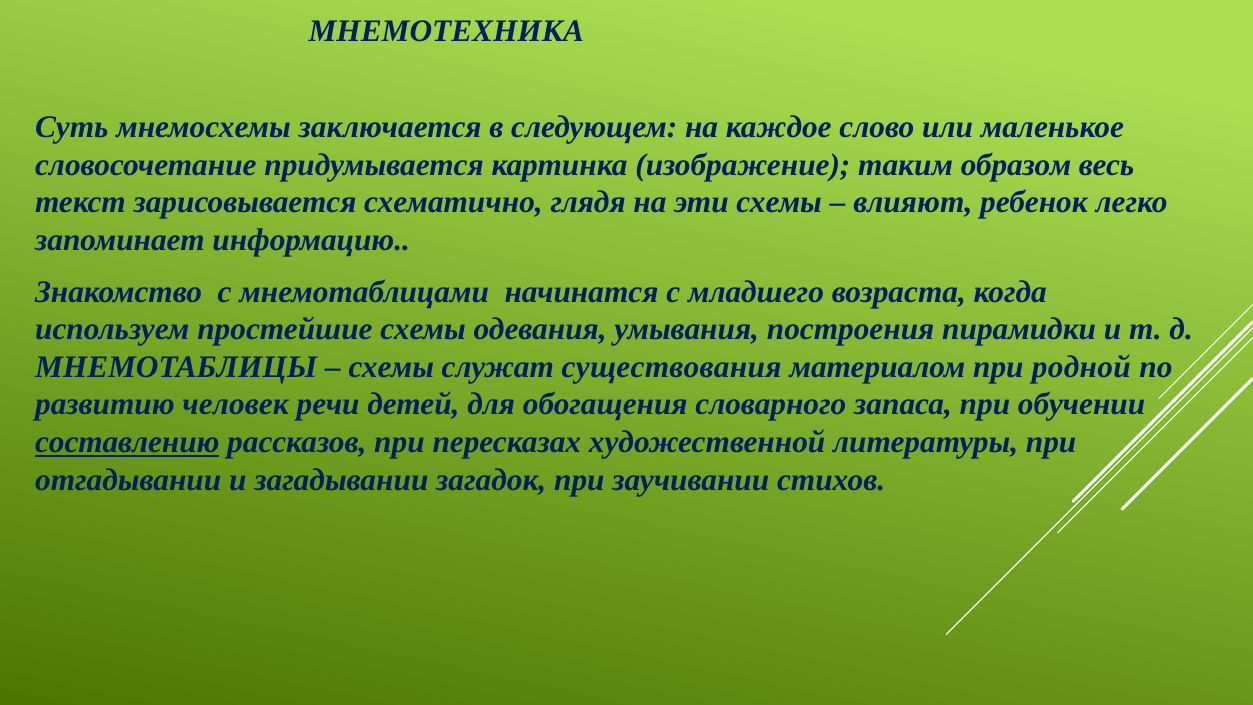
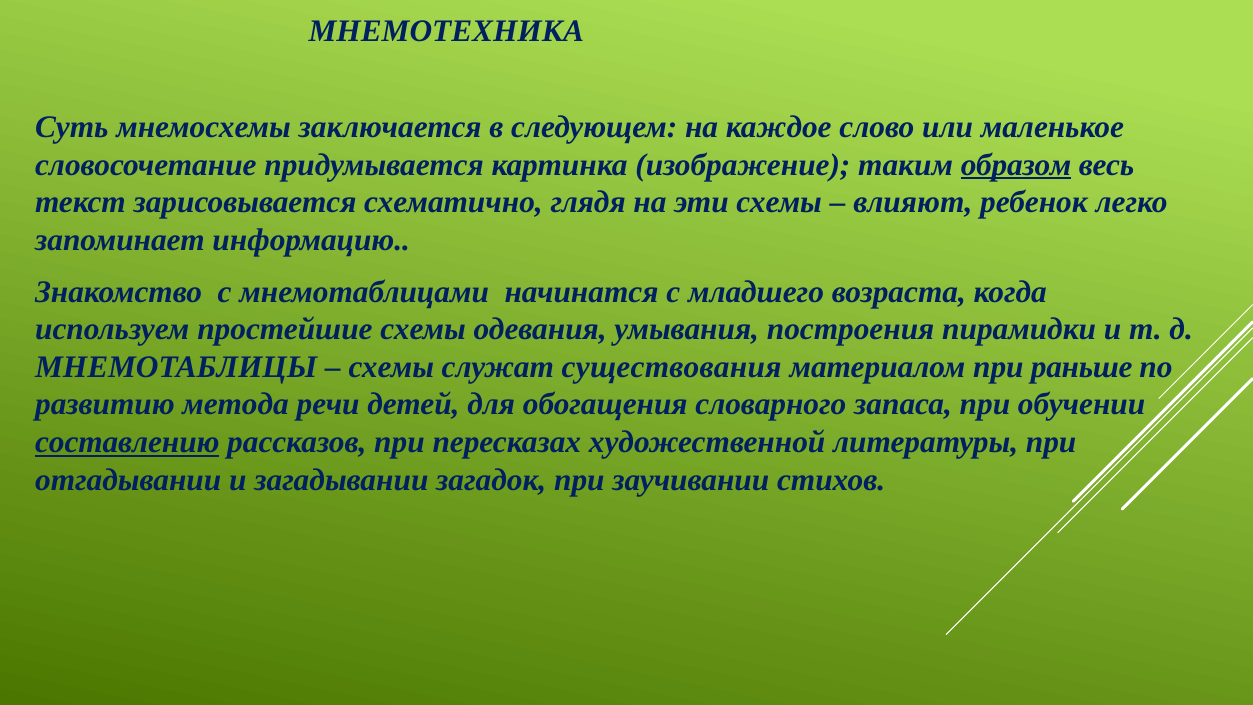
образом underline: none -> present (1016, 165)
родной: родной -> раньше (1082, 367)
человек: человек -> метода (236, 404)
